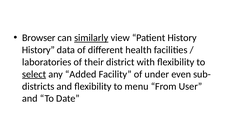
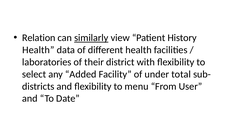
Browser: Browser -> Relation (39, 38)
History: History -> Health (38, 50)
select underline: present -> none (34, 74)
even: even -> total (181, 74)
